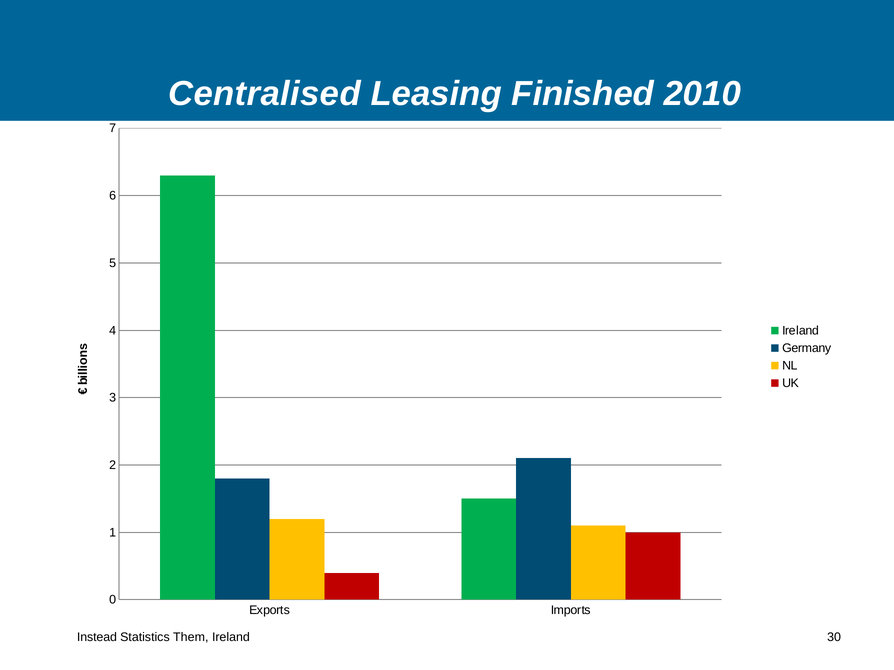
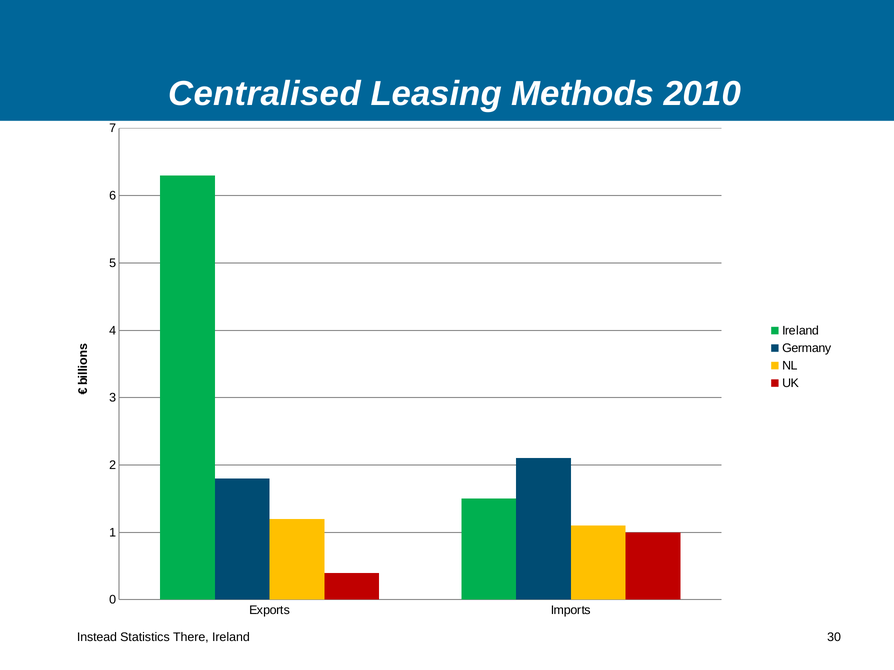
Finished: Finished -> Methods (583, 94)
Them: Them -> There (191, 637)
